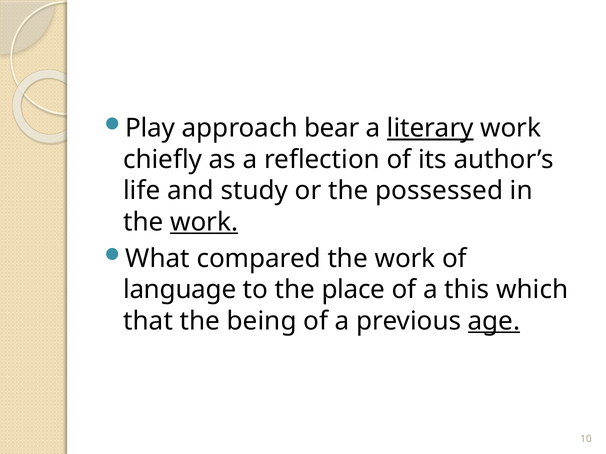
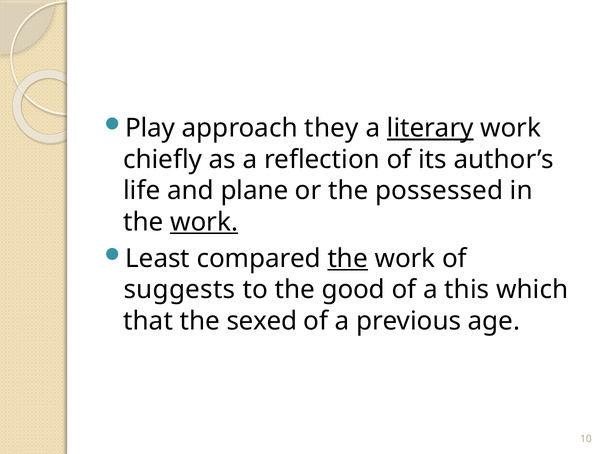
bear: bear -> they (332, 128)
study: study -> plane (254, 191)
What: What -> Least (158, 259)
the underline: none -> present (348, 259)
language: language -> suggests (179, 290)
place: place -> good (353, 290)
being: being -> sexed (262, 321)
age underline: present -> none (494, 321)
